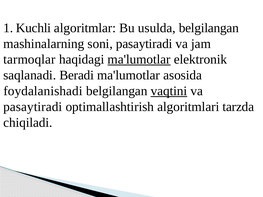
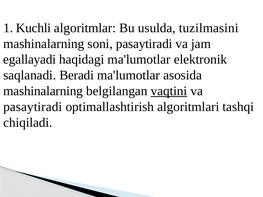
usulda belgilangan: belgilangan -> tuzilmasini (209, 28)
tarmoqlar: tarmoqlar -> egallayadi (30, 60)
ma'lumotlar underline: present -> none (139, 60)
foydalanishadi: foydalanishadi -> mashinalarning (43, 91)
tarzda: tarzda -> tashqi (238, 107)
